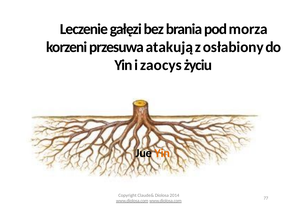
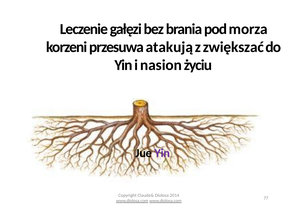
osłabiony: osłabiony -> zwiększać (233, 47)
zaocys: zaocys -> nasion (161, 65)
Yin colour: orange -> purple (162, 153)
